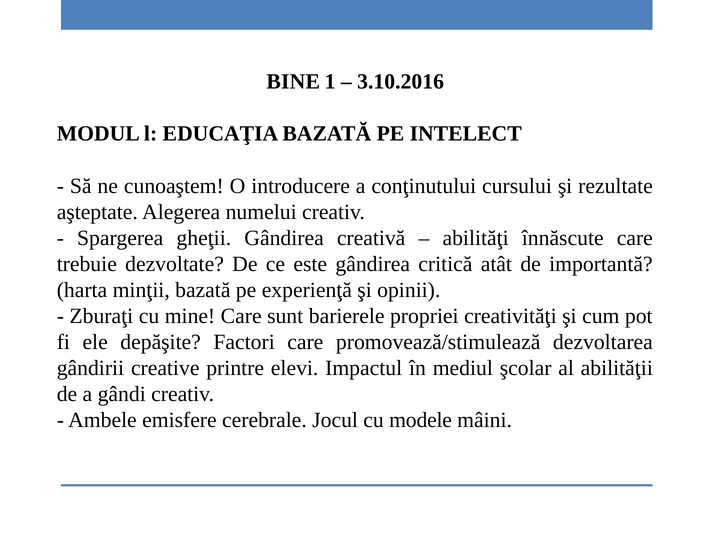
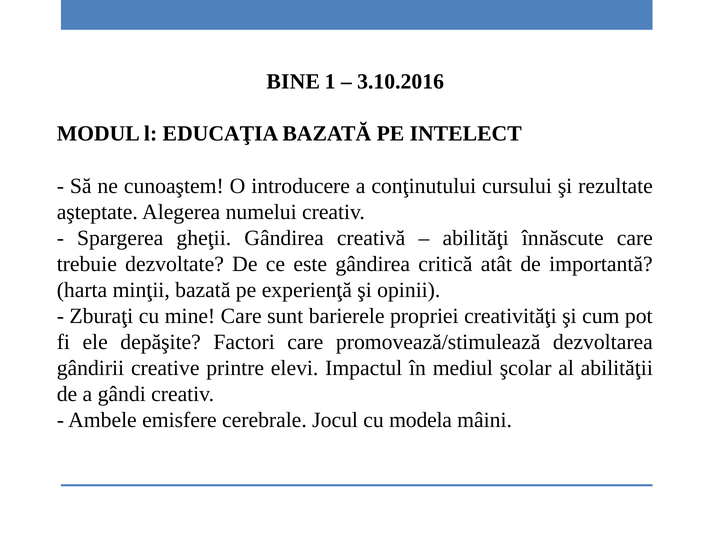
modele: modele -> modela (421, 420)
